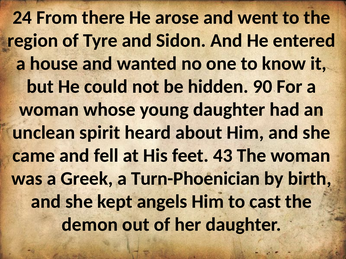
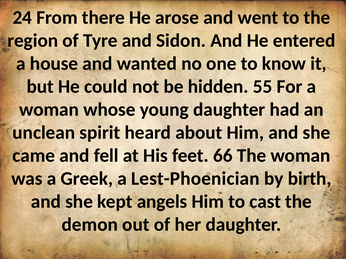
90: 90 -> 55 (263, 87)
43: 43 -> 66 (223, 156)
Turn-Phoenician: Turn-Phoenician -> Lest-Phoenician (195, 179)
